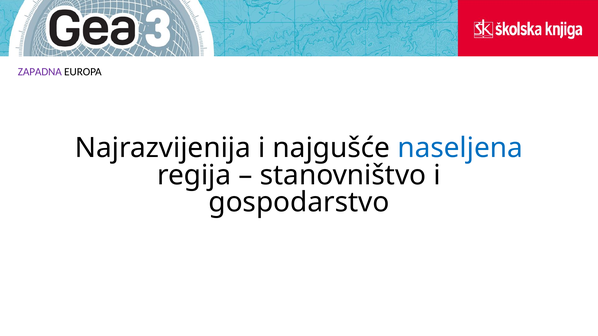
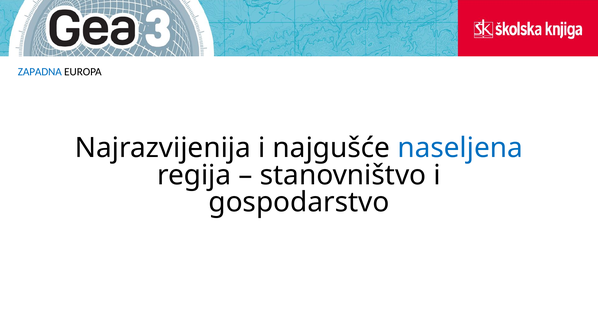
ZAPADNA colour: purple -> blue (40, 72)
